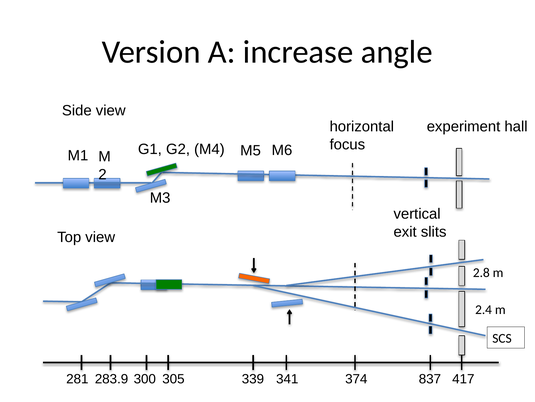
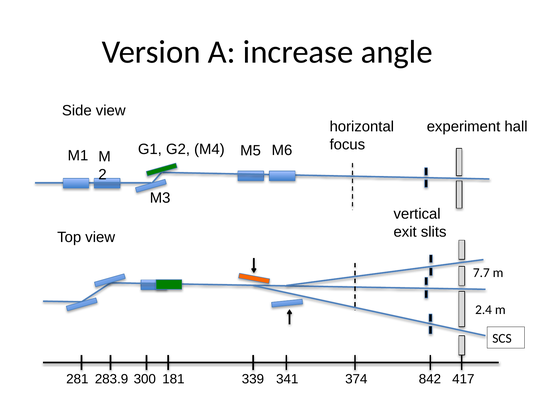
2.8: 2.8 -> 7.7 (481, 272)
305: 305 -> 181 (173, 378)
837: 837 -> 842 (430, 378)
